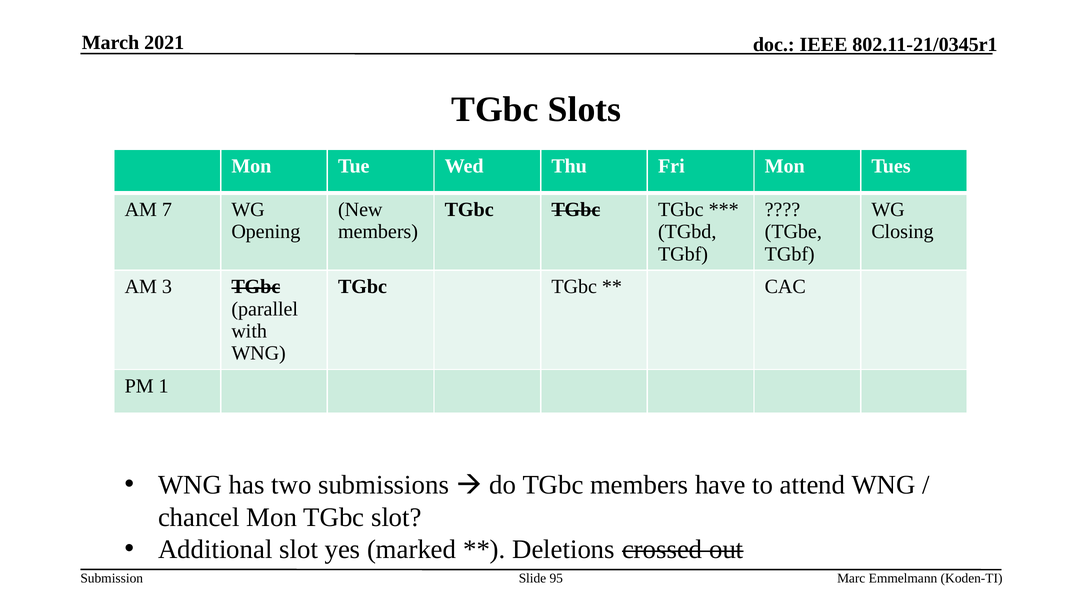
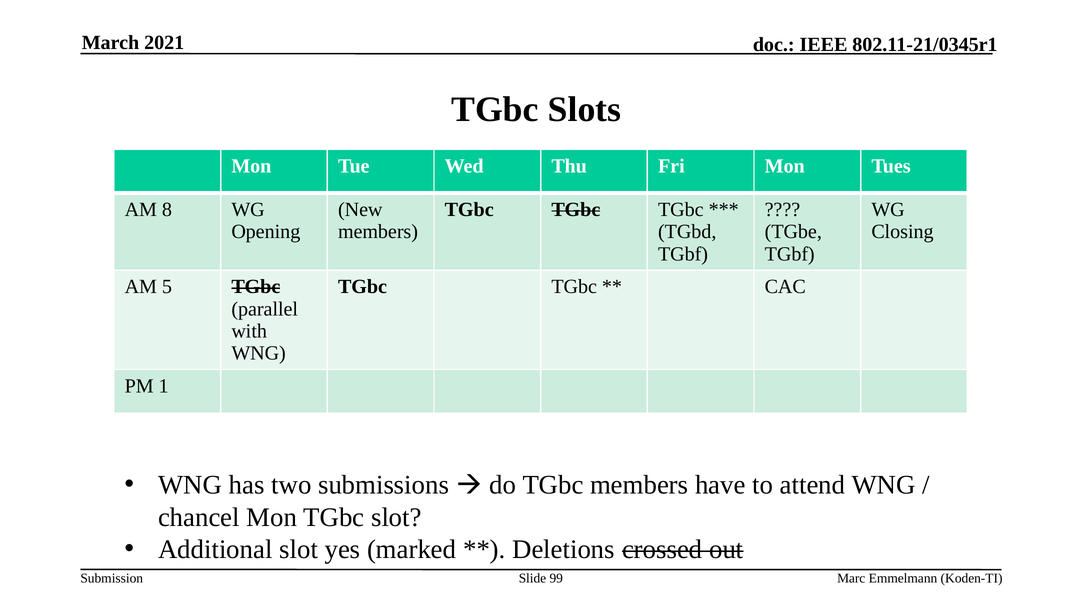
7: 7 -> 8 (167, 210)
3: 3 -> 5 (167, 287)
95: 95 -> 99 (556, 579)
